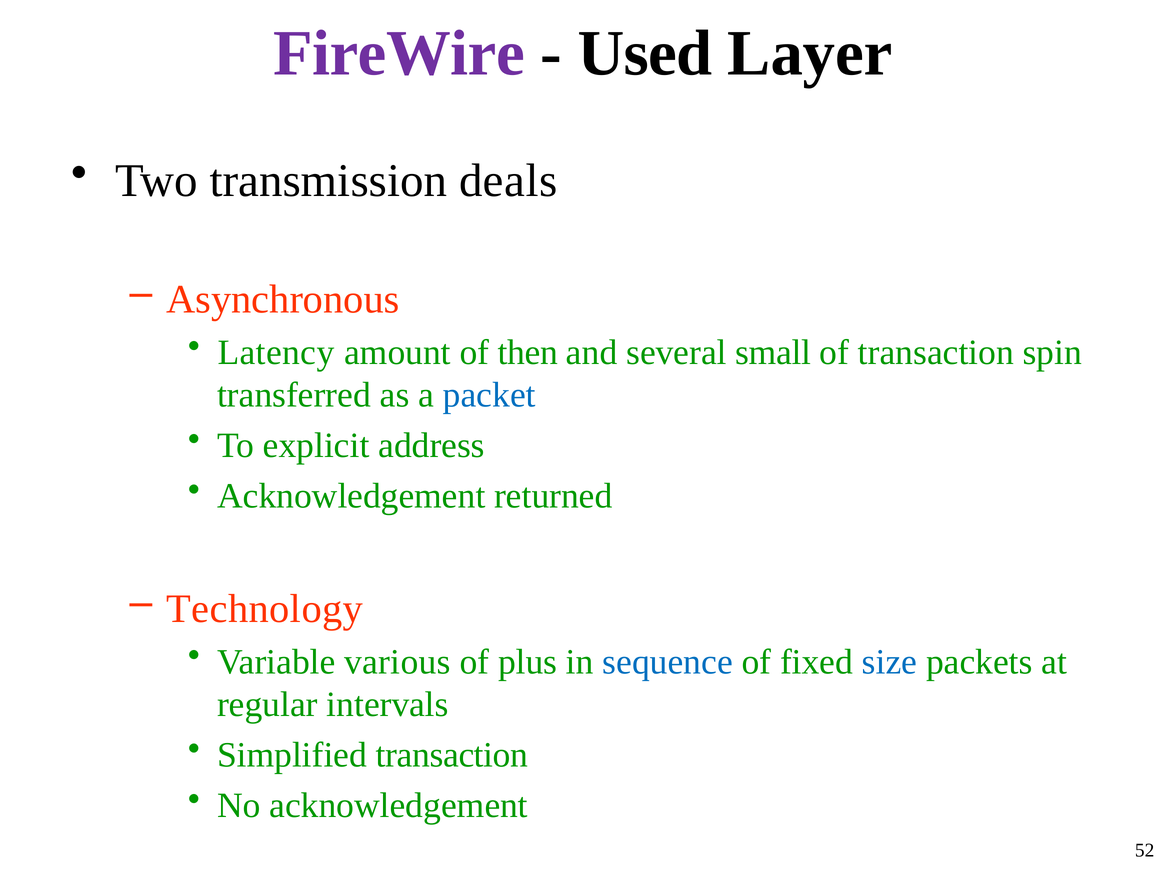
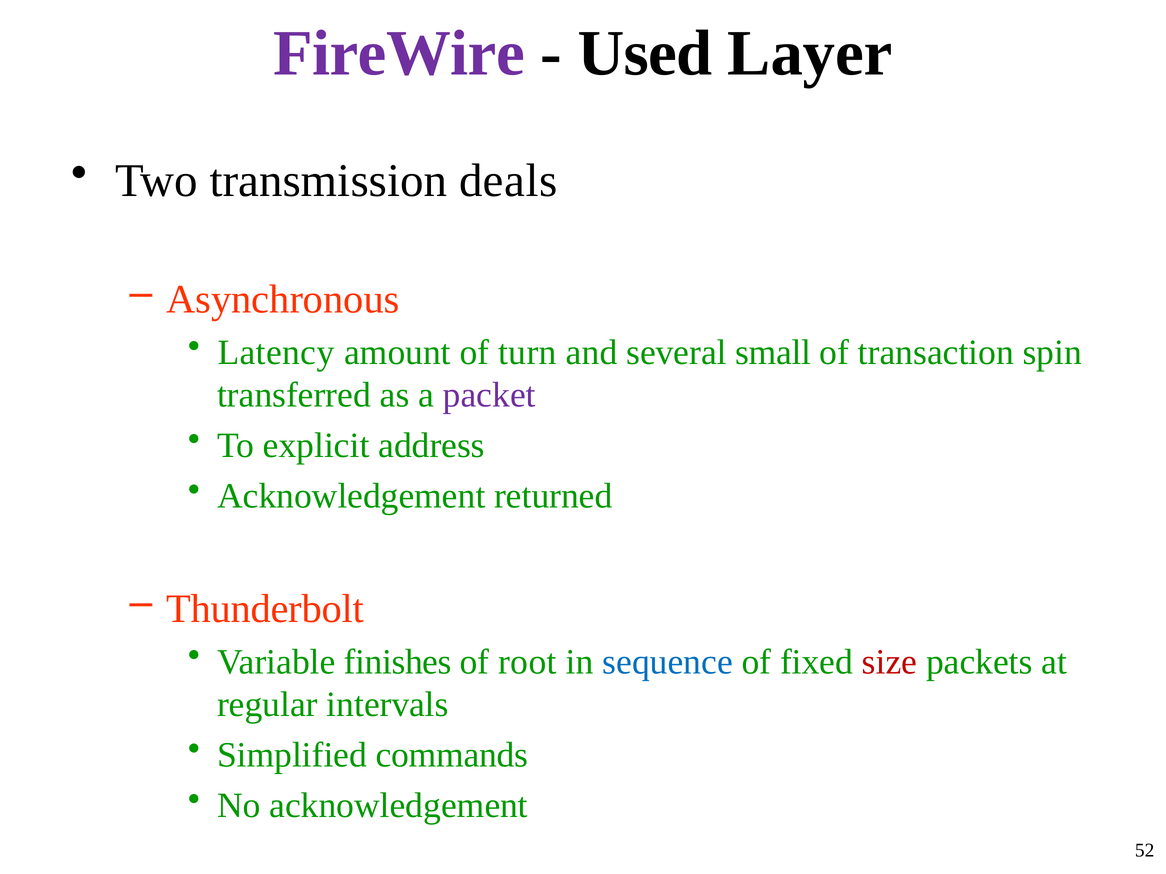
then: then -> turn (527, 353)
packet colour: blue -> purple (489, 395)
Technology: Technology -> Thunderbolt (265, 609)
various: various -> finishes (398, 662)
plus: plus -> root (527, 662)
size colour: blue -> red (890, 662)
Simplified transaction: transaction -> commands (452, 755)
